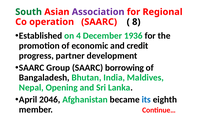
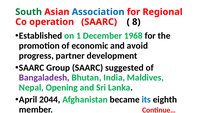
Association colour: purple -> blue (98, 12)
4: 4 -> 1 (78, 36)
1936: 1936 -> 1968 (133, 36)
credit: credit -> avoid (137, 45)
borrowing: borrowing -> suggested (124, 67)
Bangaladesh colour: black -> purple (44, 77)
2046: 2046 -> 2044 (50, 99)
